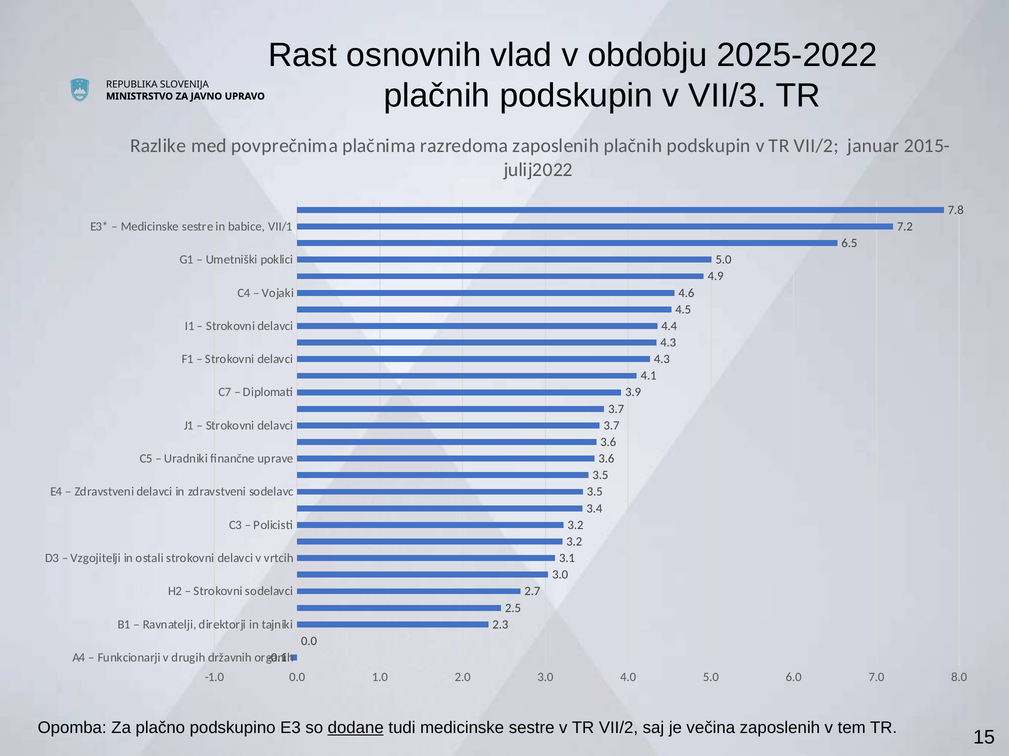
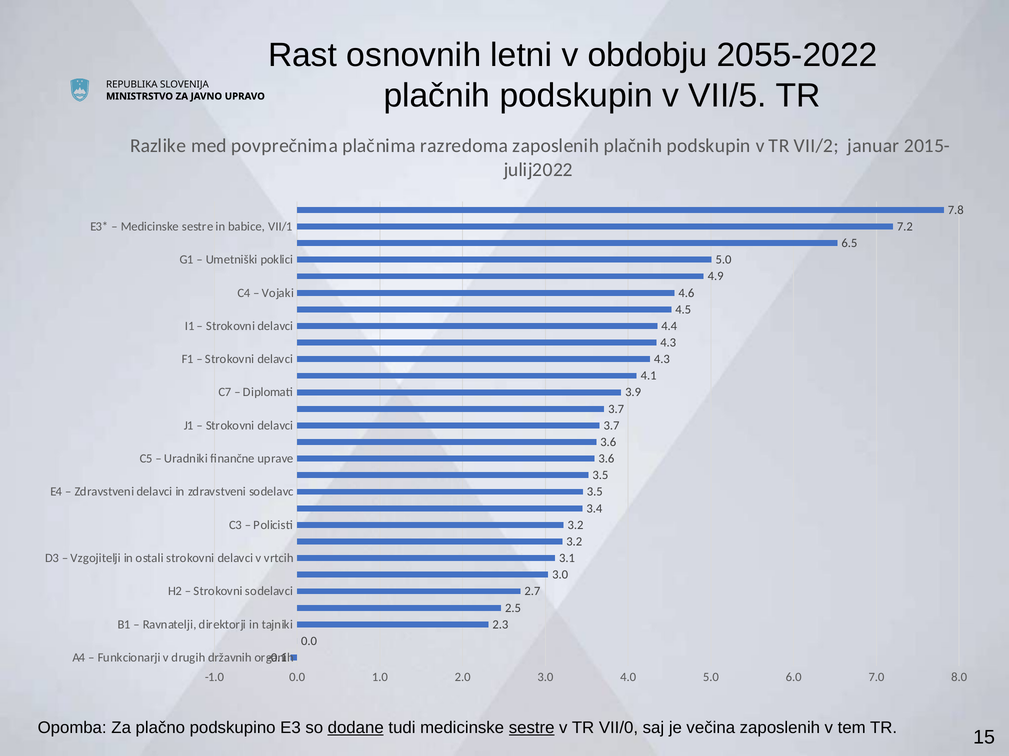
vlad: vlad -> letni (521, 55)
2025-2022: 2025-2022 -> 2055-2022 (797, 55)
VII/3: VII/3 -> VII/5 (728, 96)
sestre underline: none -> present (532, 728)
VII/2: VII/2 -> VII/0 (618, 728)
